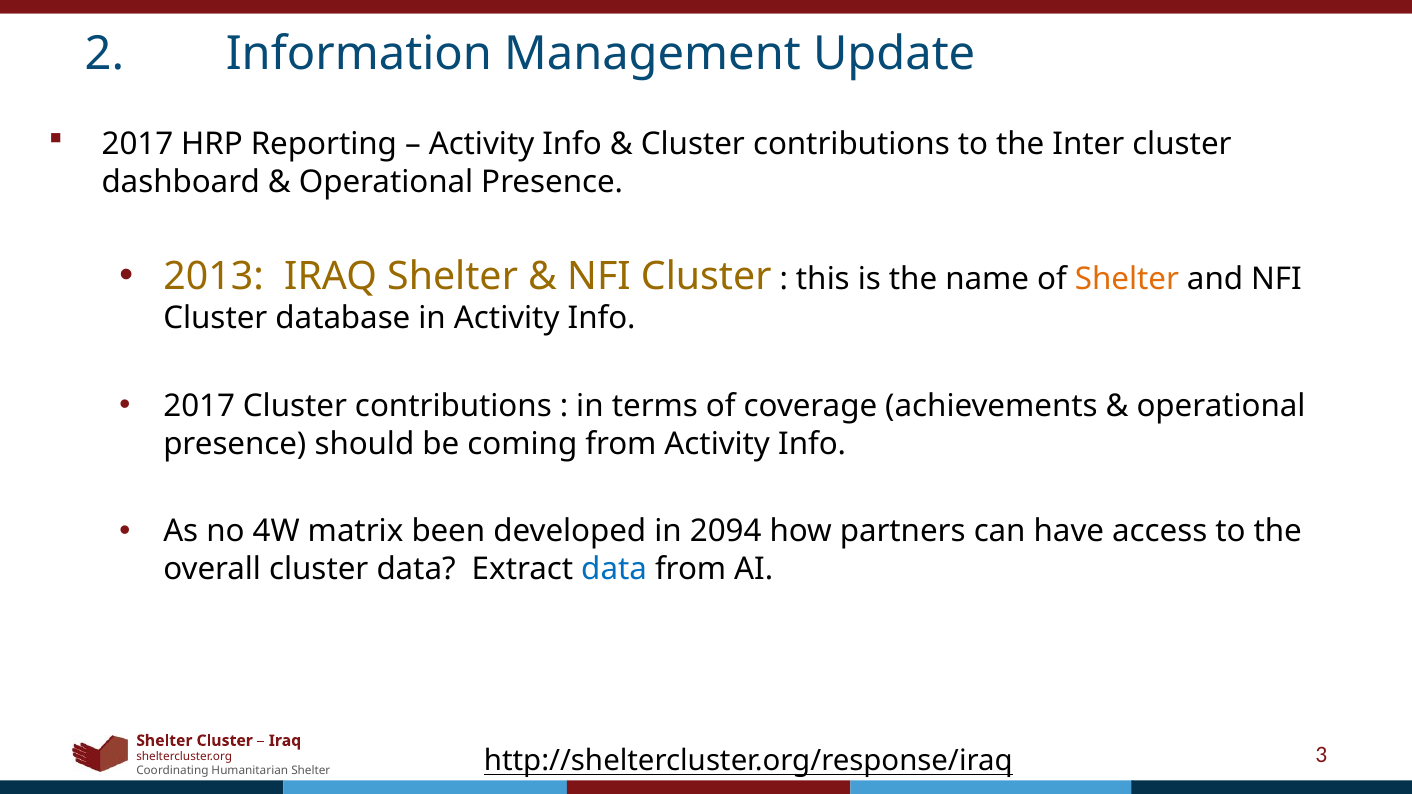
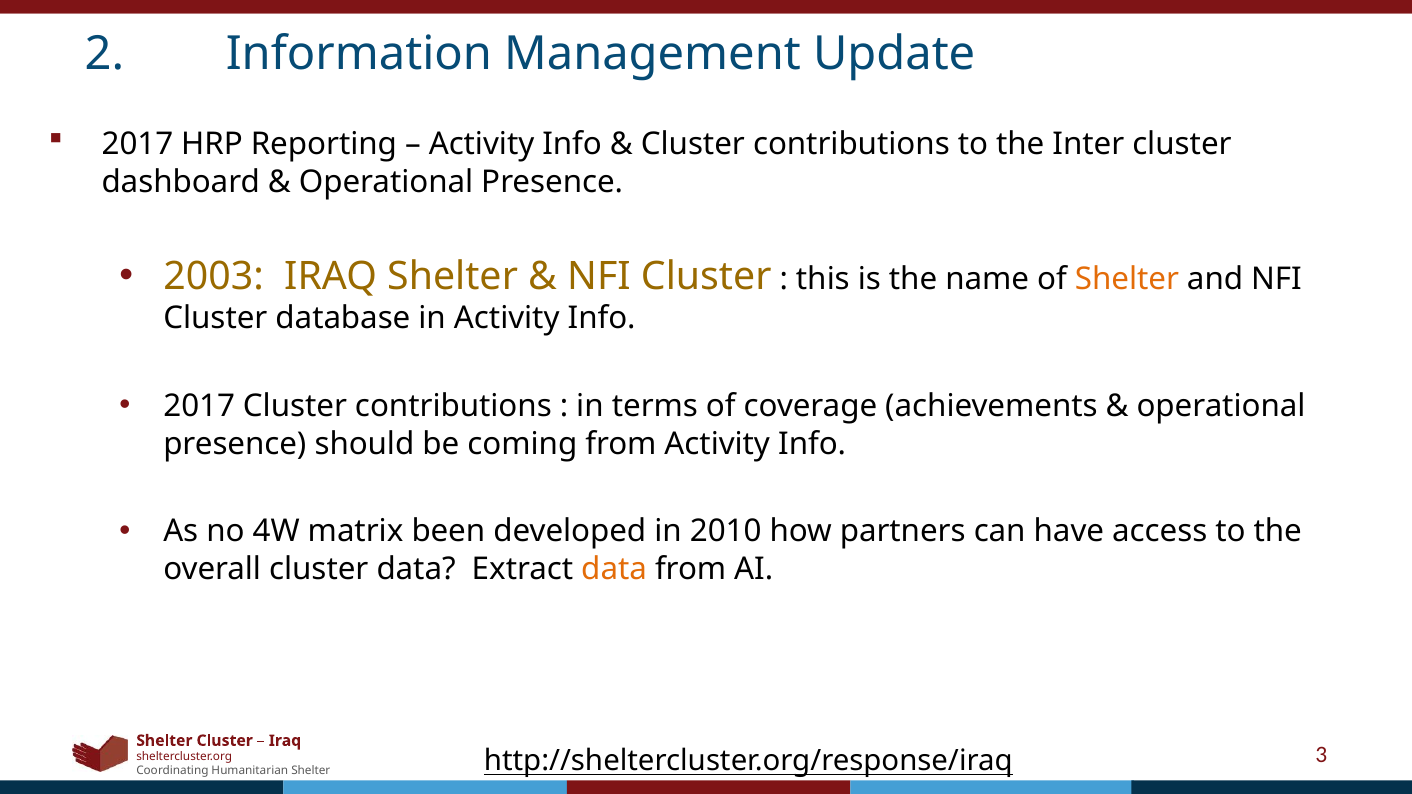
2013: 2013 -> 2003 (214, 277)
2094: 2094 -> 2010 (726, 532)
data colour: blue -> orange (614, 569)
